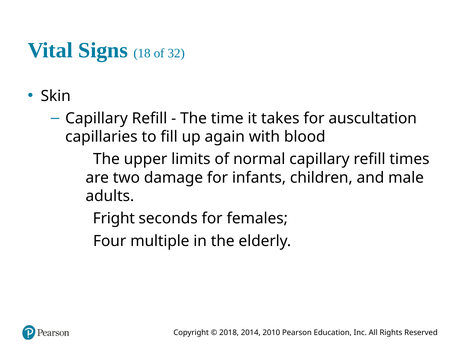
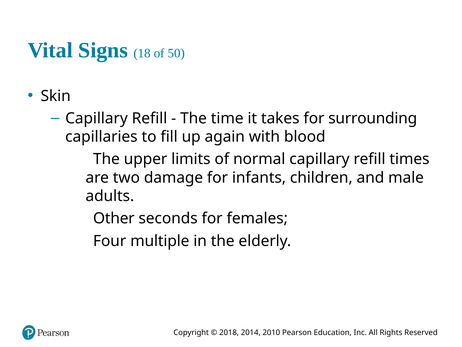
32: 32 -> 50 (176, 53)
auscultation: auscultation -> surrounding (373, 118)
Fright: Fright -> Other (114, 218)
